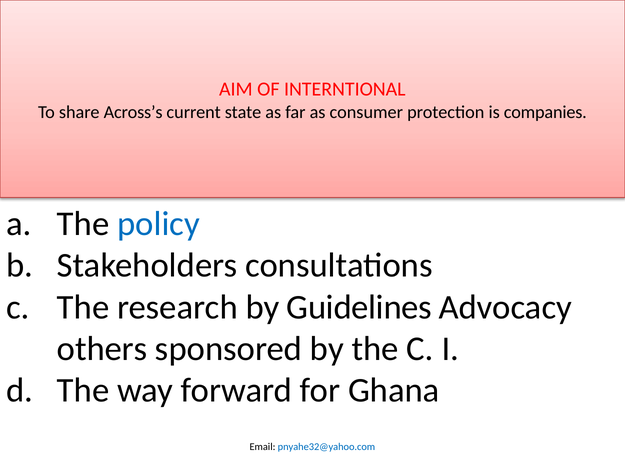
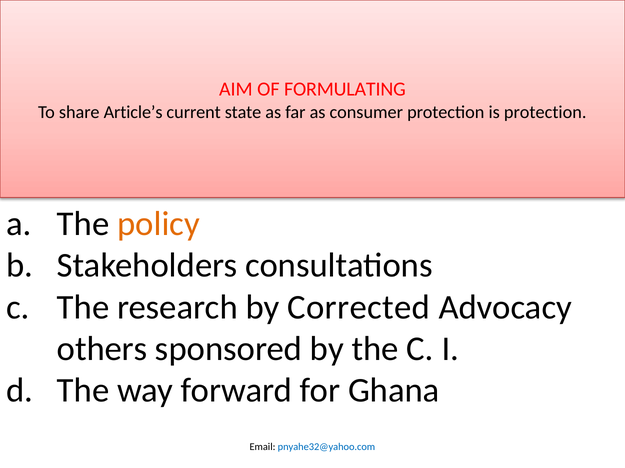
INTERNTIONAL: INTERNTIONAL -> FORMULATING (345, 89)
Across’s: Across’s -> Article’s (133, 112)
is companies: companies -> protection (545, 112)
policy colour: blue -> orange (158, 224)
Guidelines: Guidelines -> Corrected (359, 308)
